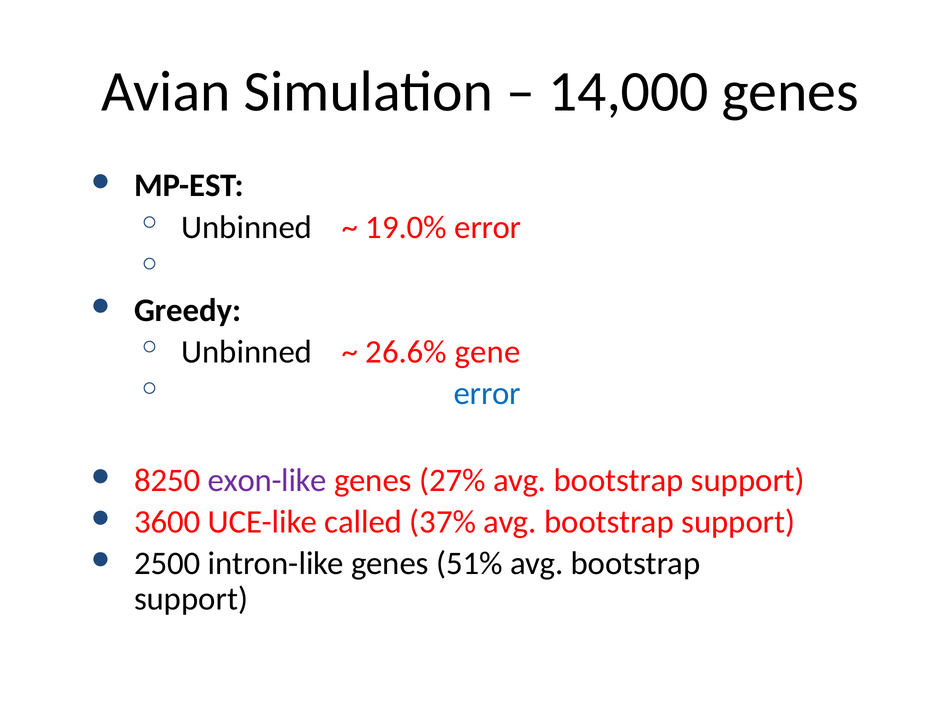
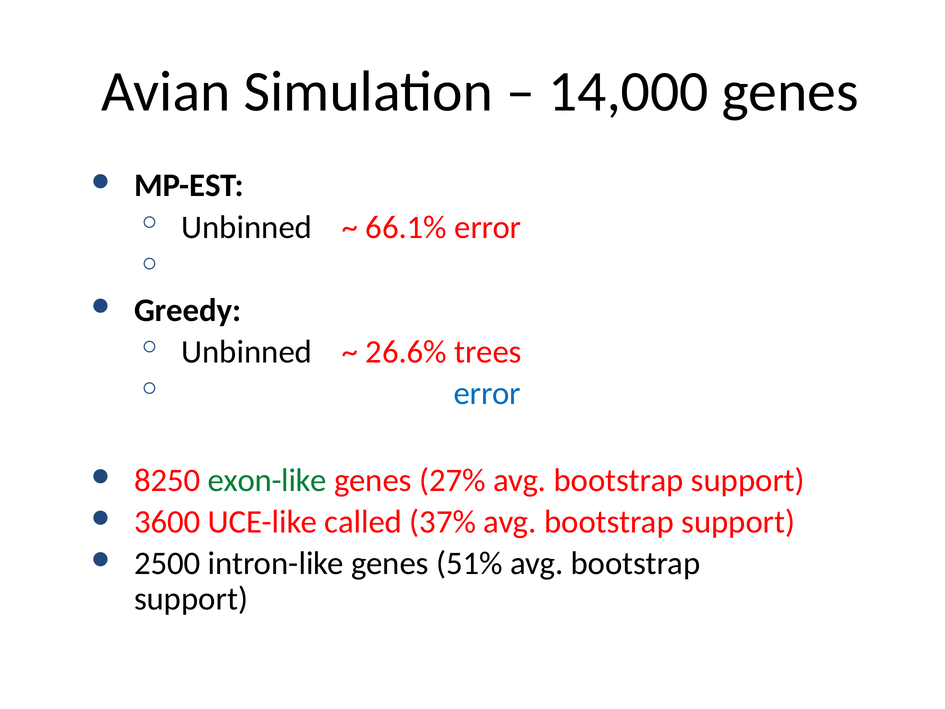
19.0%: 19.0% -> 66.1% (406, 227)
gene: gene -> trees (488, 352)
exon-like colour: purple -> green (267, 480)
